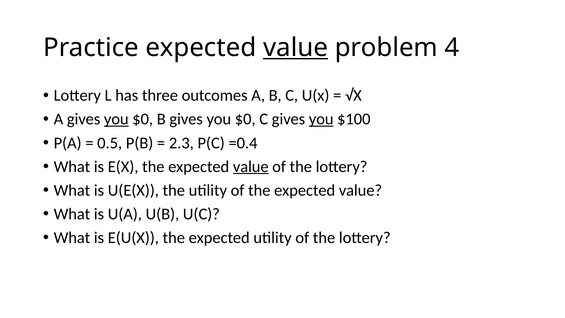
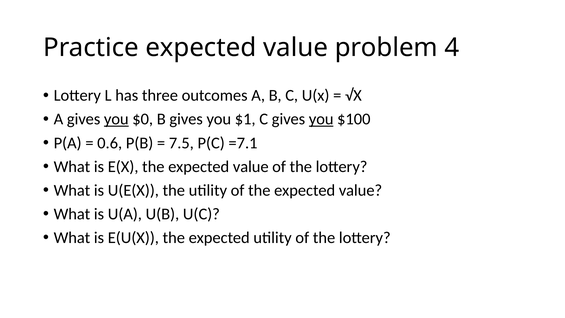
value underline: present -> none (295, 47)
B gives you $0: $0 -> $1 (245, 119)
0.5: 0.5 -> 0.6 (110, 143)
2.3: 2.3 -> 7.5 (181, 143)
=0.4: =0.4 -> =7.1 (243, 143)
value underline: present -> none (251, 166)
